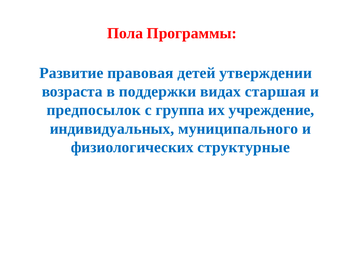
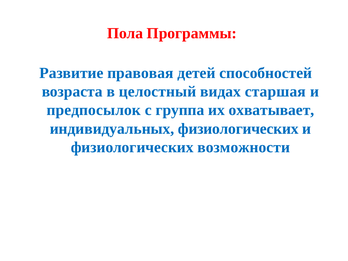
утверждении: утверждении -> способностей (266, 73)
поддержки: поддержки -> целостный (158, 92)
учреждение: учреждение -> охватывает (271, 110)
индивидуальных муниципального: муниципального -> физиологических (238, 129)
структурные: структурные -> возможности (244, 147)
